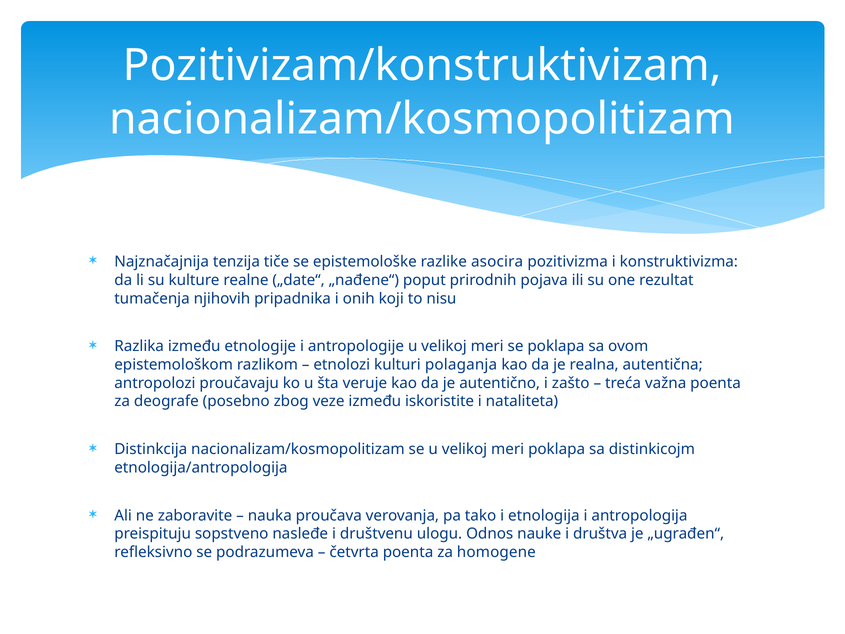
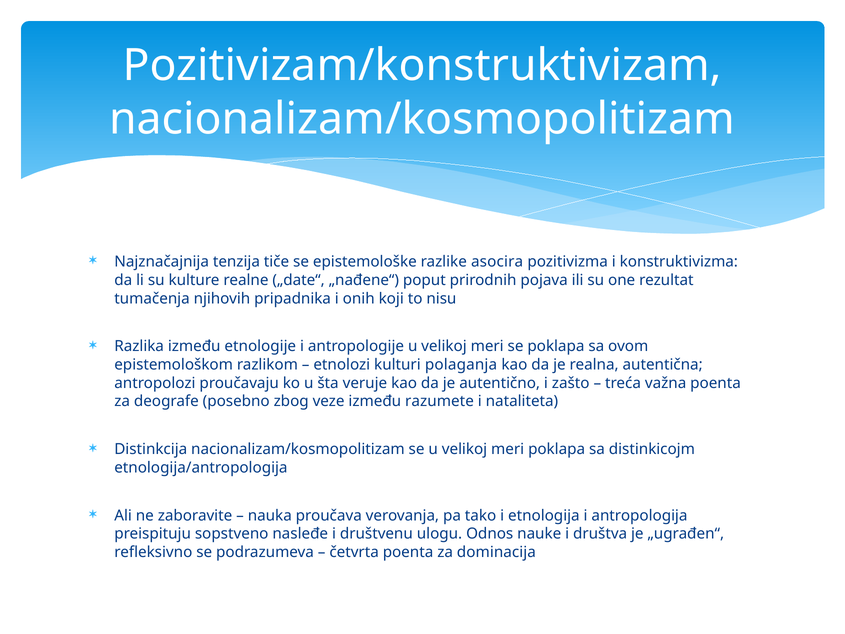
iskoristite: iskoristite -> razumete (440, 401)
homogene: homogene -> dominacija (496, 552)
